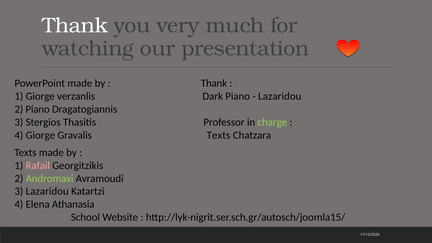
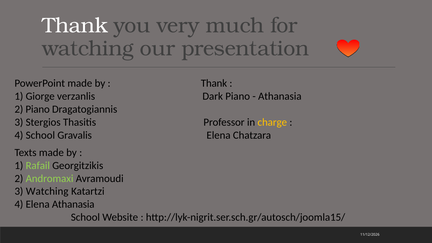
Lazaridou: Lazaridou -> Athanasia (280, 96)
charge colour: light green -> yellow (272, 122)
4 Giorge: Giorge -> School (40, 135)
Gravalis Texts: Texts -> Elena (219, 135)
Rafail colour: pink -> light green (38, 165)
3 Lazaridou: Lazaridou -> Watching (47, 191)
